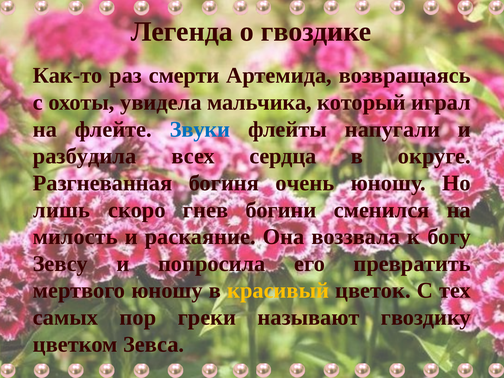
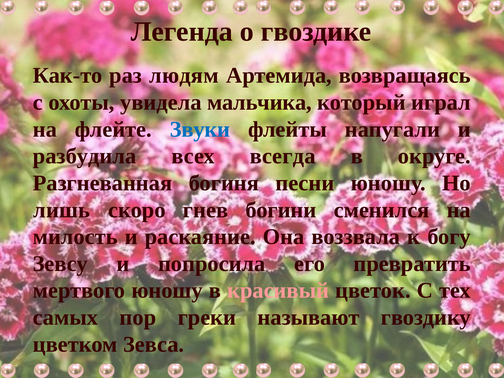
смерти: смерти -> людям (184, 76)
сердца: сердца -> всегда (283, 156)
очень: очень -> песни (305, 183)
красивый colour: yellow -> pink (278, 291)
